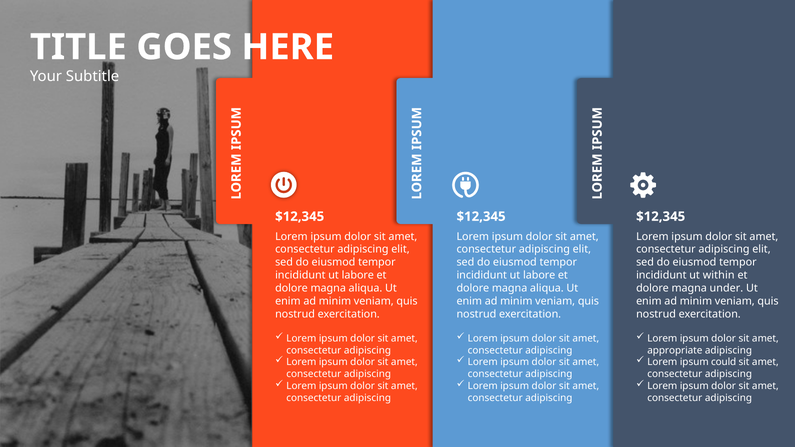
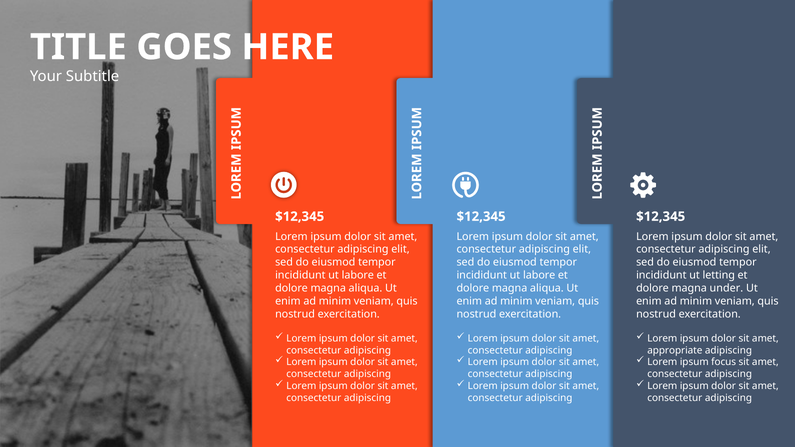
within: within -> letting (719, 275)
could: could -> focus (724, 362)
